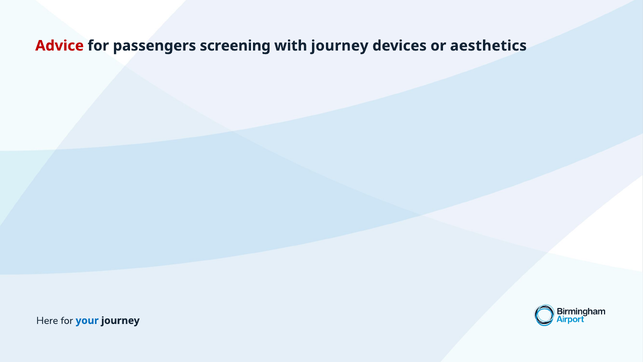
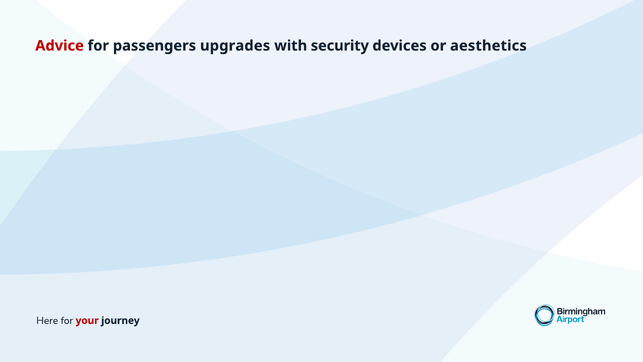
screening: screening -> upgrades (235, 46)
with journey: journey -> security (340, 46)
your colour: blue -> red (87, 320)
